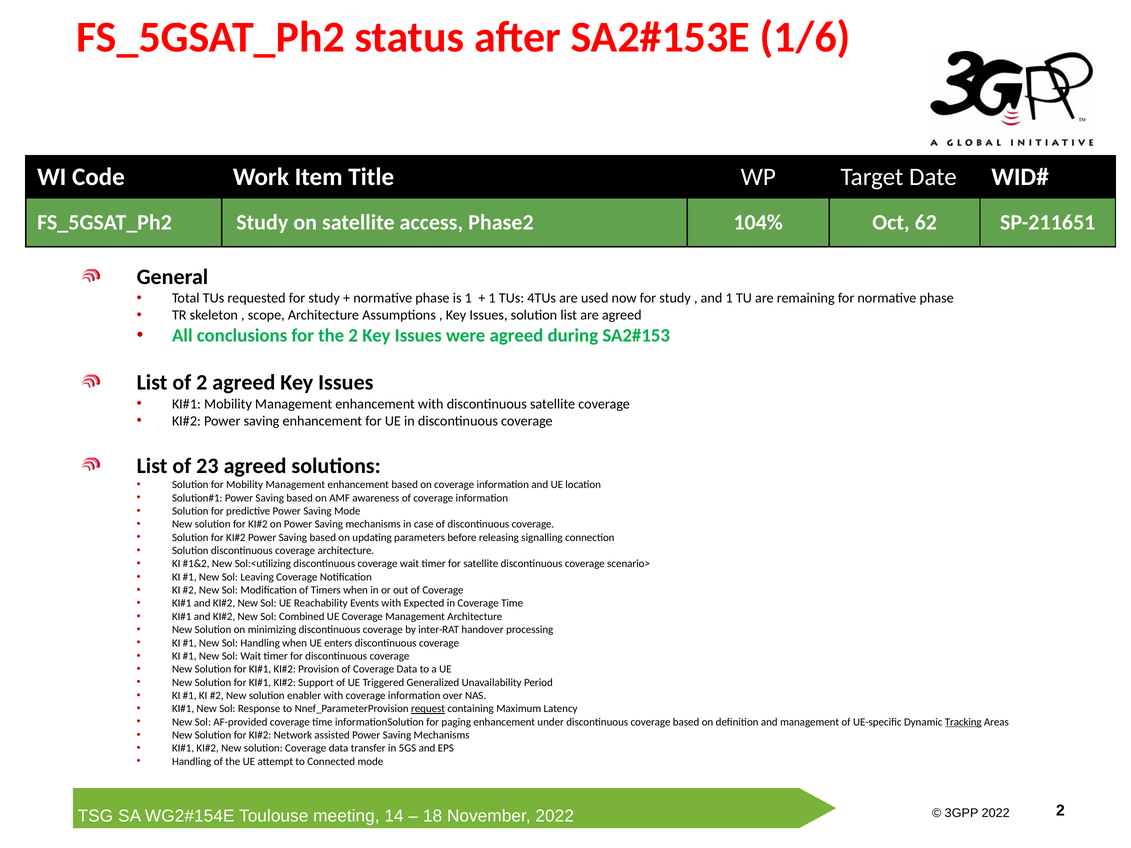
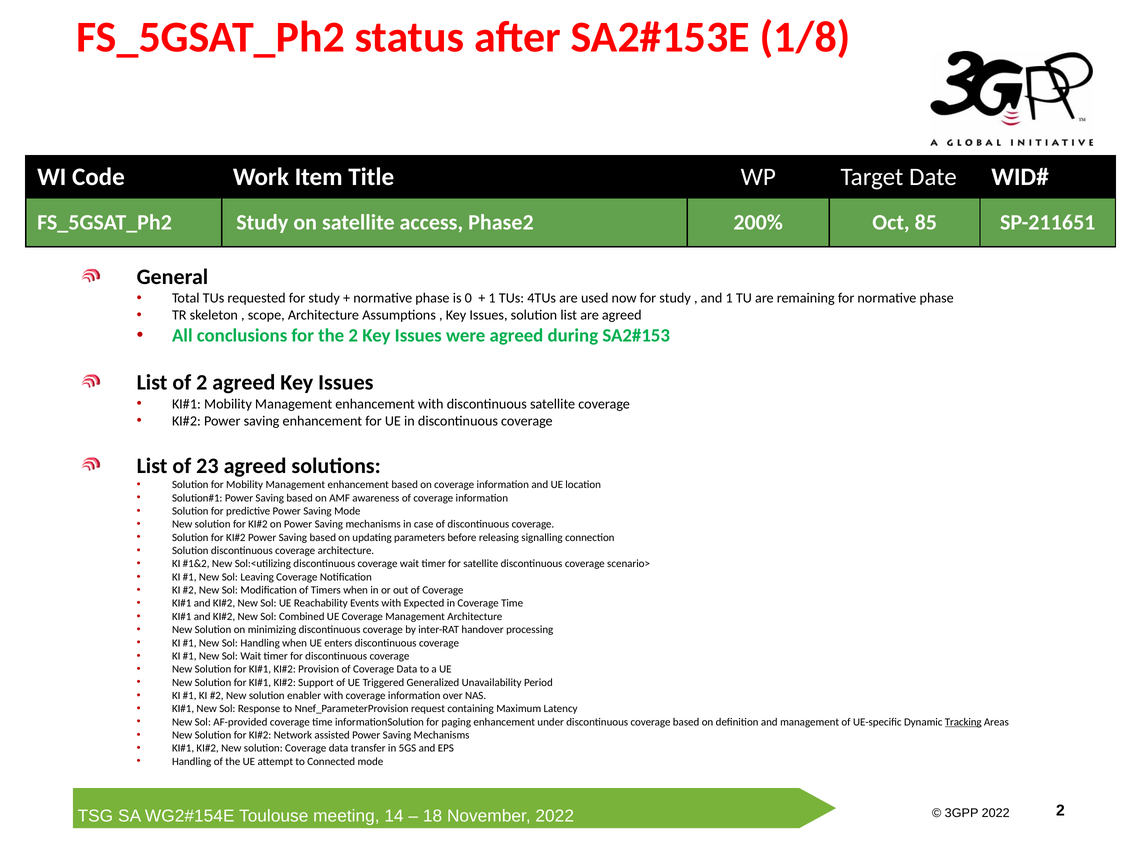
1/6: 1/6 -> 1/8 (805, 37)
104%: 104% -> 200% (758, 223)
62: 62 -> 85 (926, 223)
is 1: 1 -> 0 (468, 298)
request underline: present -> none (428, 709)
